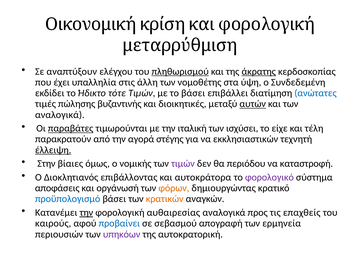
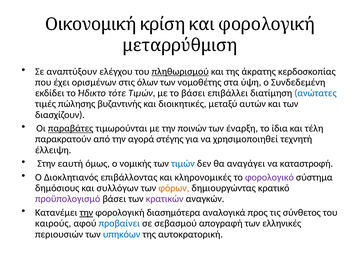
άκρατης underline: present -> none (259, 72)
υπαλληλία: υπαλληλία -> ορισμένων (94, 82)
άλλη: άλλη -> όλων (148, 82)
αυτών underline: present -> none (253, 104)
αναλογικά: αναλογικά -> διασχίζουν (60, 115)
ιταλική: ιταλική -> ποινών (192, 128)
ισχύσει: ισχύσει -> έναρξη (242, 128)
είχε: είχε -> ίδια (280, 128)
εκκλησιαστικών: εκκλησιαστικών -> χρησιμοποιηθεί (246, 139)
έλλειψη underline: present -> none (53, 150)
βίαιες: βίαιες -> εαυτή (70, 164)
τιμών colour: purple -> blue (183, 164)
περιόδου: περιόδου -> αναγάγει (246, 164)
αυτοκράτορα: αυτοκράτορα -> κληρονομικές (203, 177)
αποφάσεις: αποφάσεις -> δημόσιους (57, 188)
οργάνωσή: οργάνωσή -> συλλόγων (118, 188)
προϋπολογισμό colour: blue -> purple (68, 199)
κρατικών colour: orange -> purple (165, 199)
αυθαιρεσίας: αυθαιρεσίας -> διασημότερα (174, 213)
επαχθείς: επαχθείς -> σύνθετος (302, 213)
ερμηνεία: ερμηνεία -> ελληνικές (282, 223)
υπηκόων colour: purple -> blue (122, 234)
